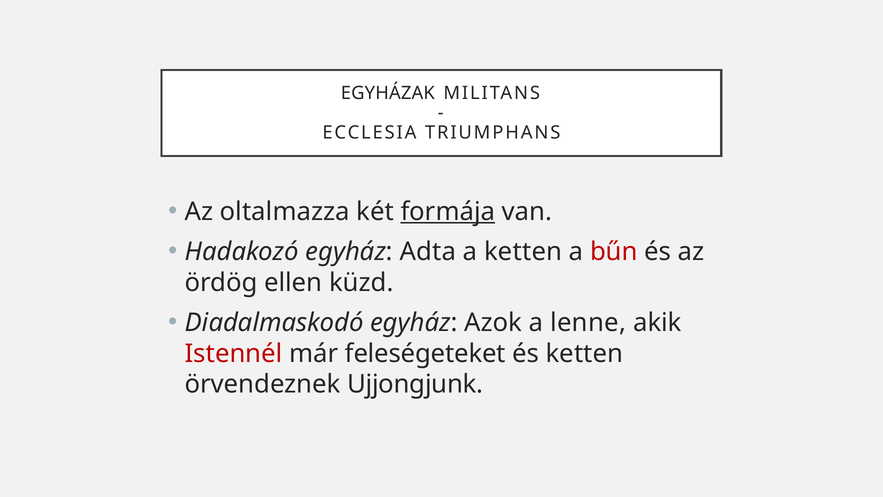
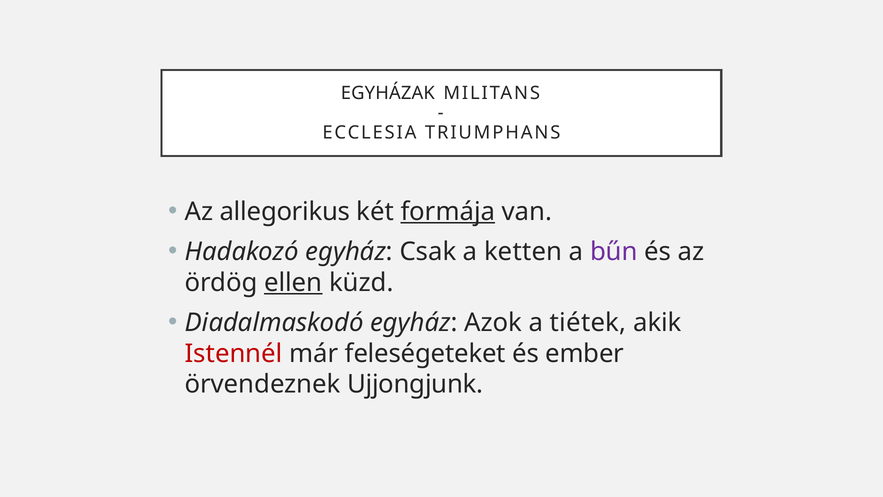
oltalmazza: oltalmazza -> allegorikus (285, 212)
Adta: Adta -> Csak (428, 252)
bűn colour: red -> purple (614, 252)
ellen underline: none -> present (293, 282)
lenne: lenne -> tiétek (588, 323)
és ketten: ketten -> ember (585, 353)
